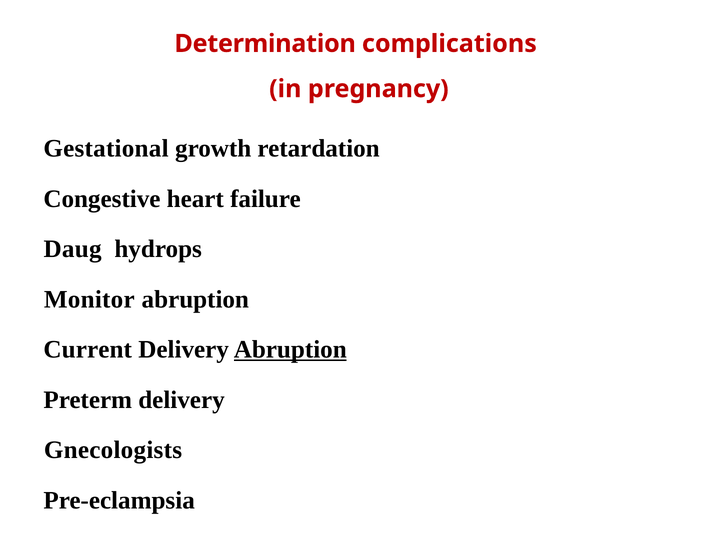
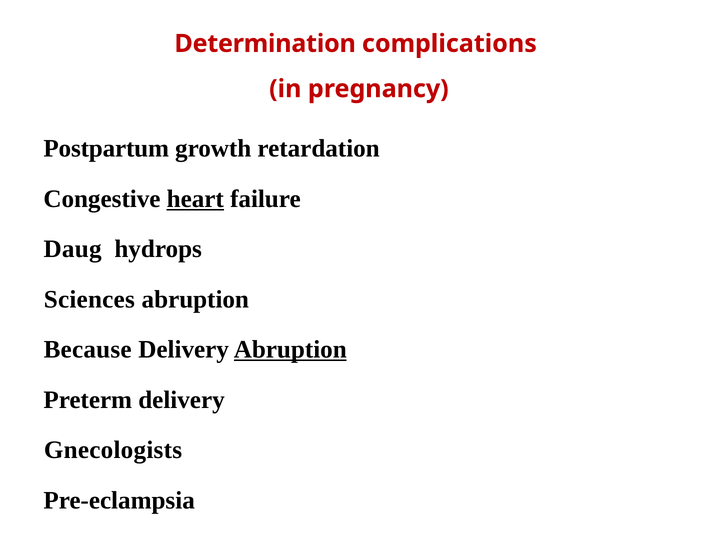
Gestational: Gestational -> Postpartum (106, 149)
heart underline: none -> present (195, 199)
Monitor: Monitor -> Sciences (89, 299)
Current: Current -> Because (88, 350)
